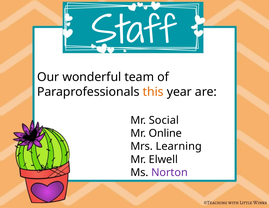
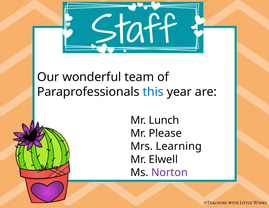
this colour: orange -> blue (153, 92)
Social: Social -> Lunch (164, 120)
Online: Online -> Please (165, 133)
